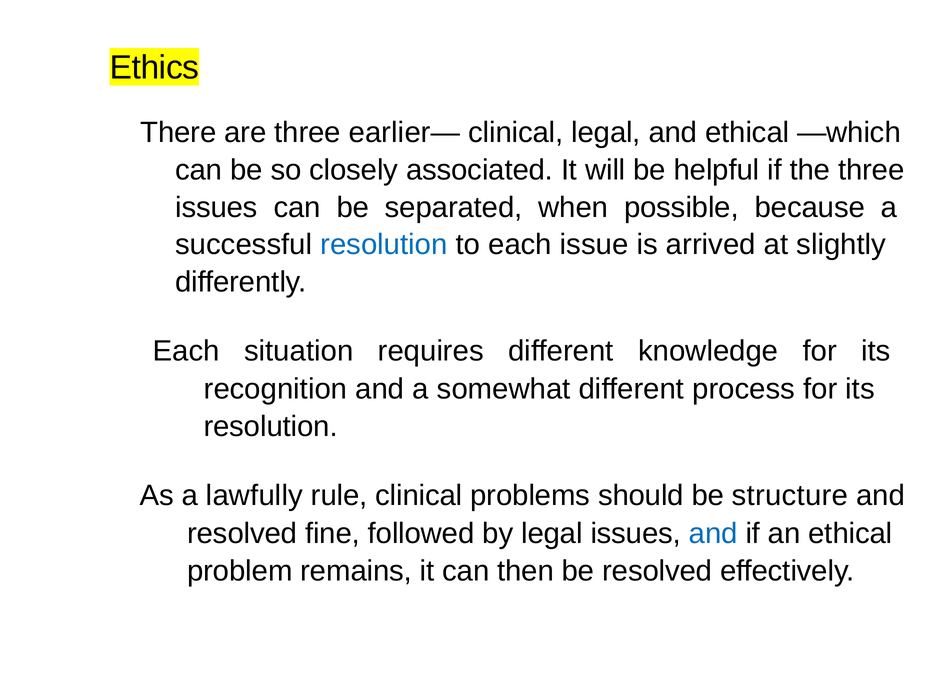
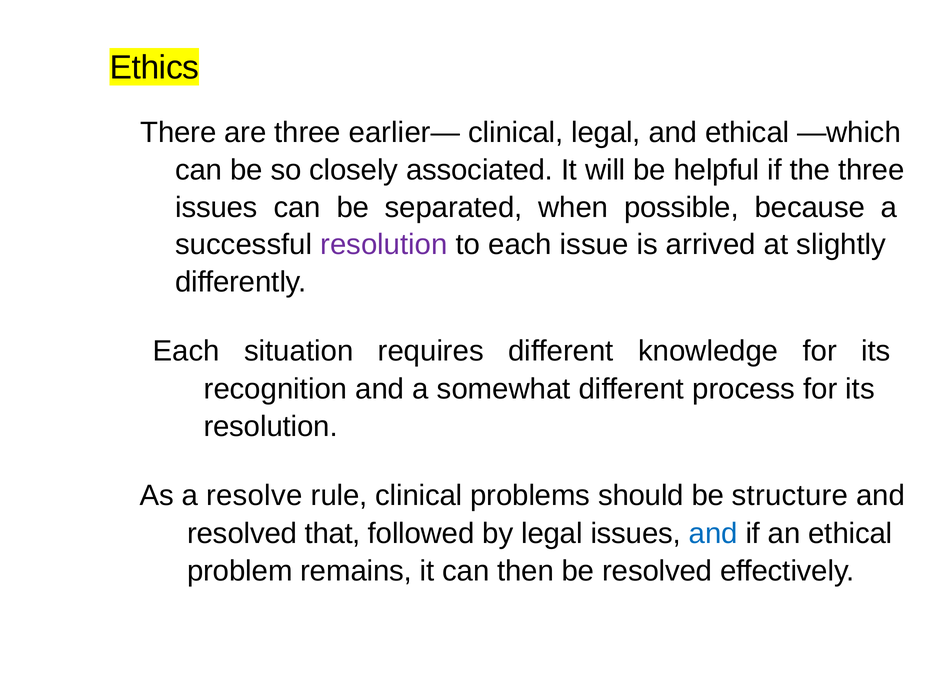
resolution colour: blue -> purple (384, 245)
lawfully: lawfully -> resolve (254, 496)
fine: fine -> that (333, 533)
